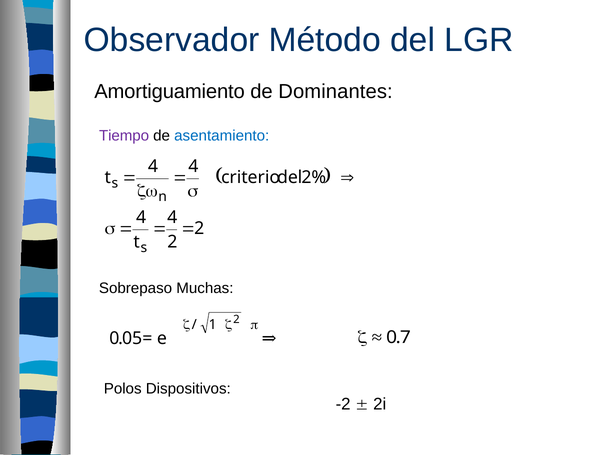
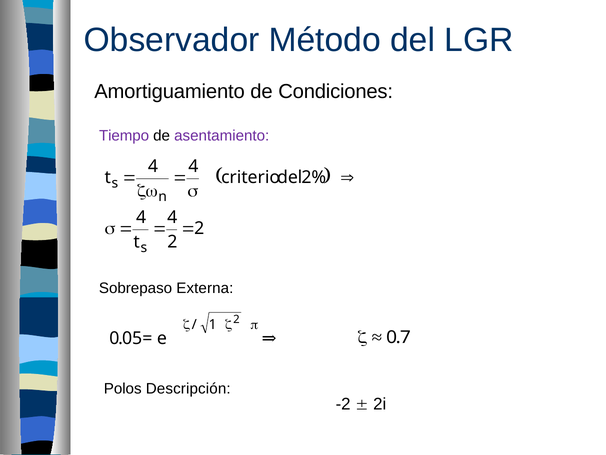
Dominantes: Dominantes -> Condiciones (336, 92)
asentamiento colour: blue -> purple (222, 135)
Muchas: Muchas -> Externa (205, 288)
Dispositivos: Dispositivos -> Descripción (188, 388)
